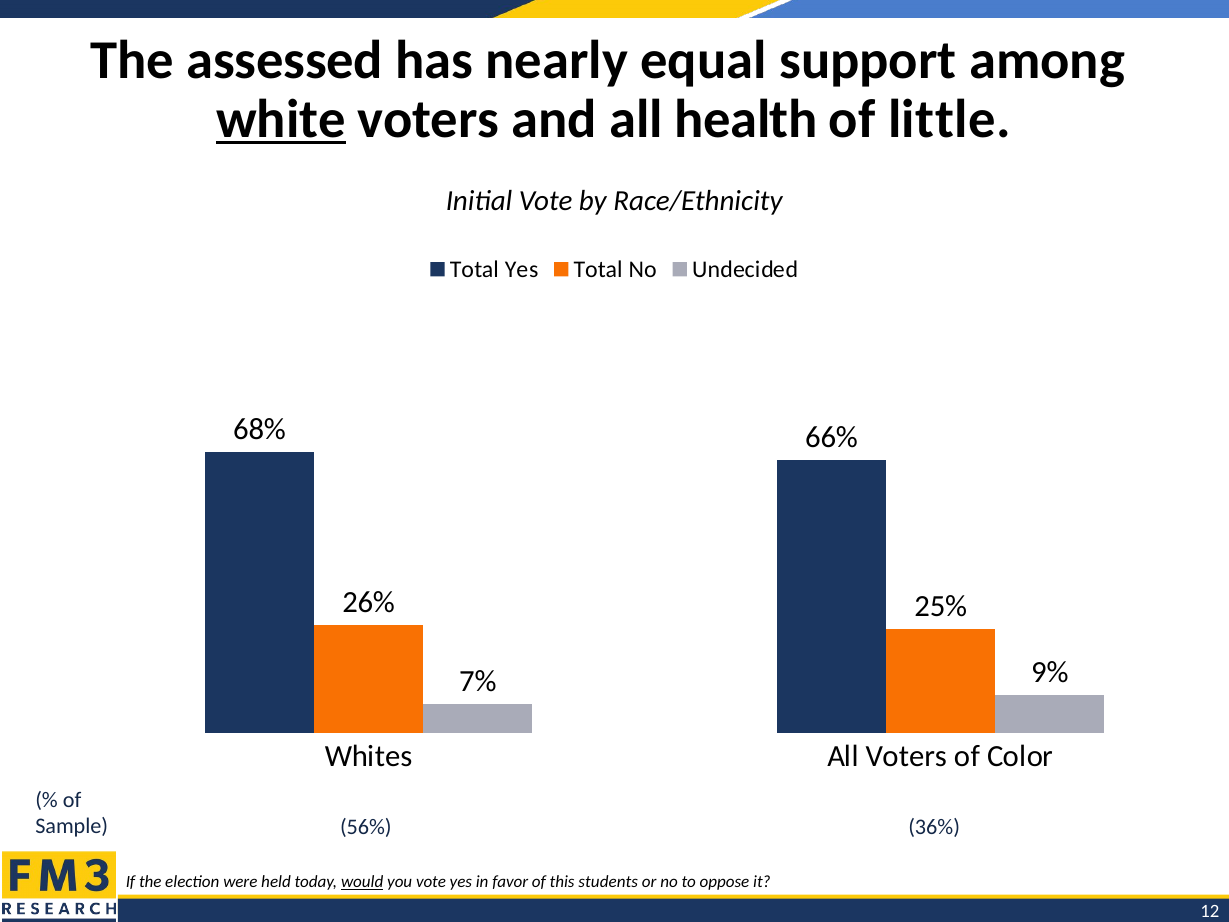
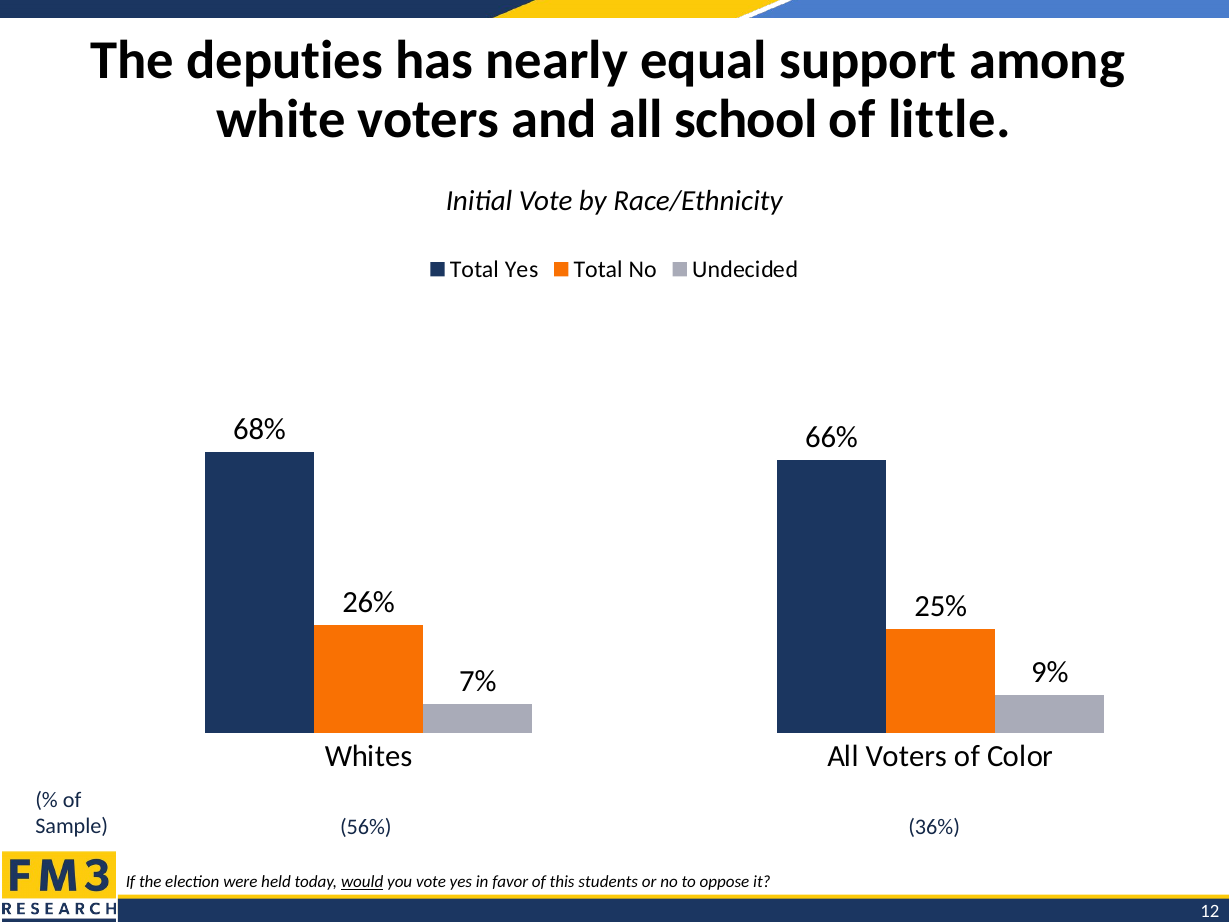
assessed: assessed -> deputies (285, 60)
white underline: present -> none (281, 119)
health: health -> school (746, 119)
